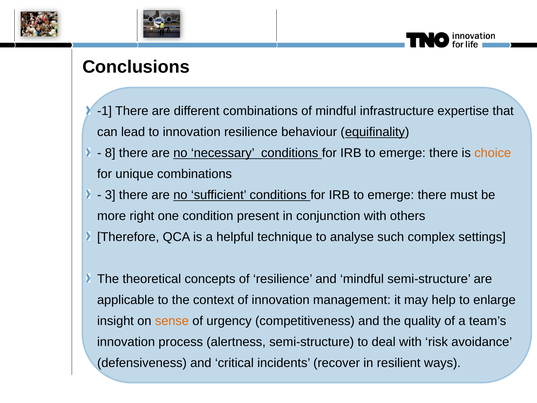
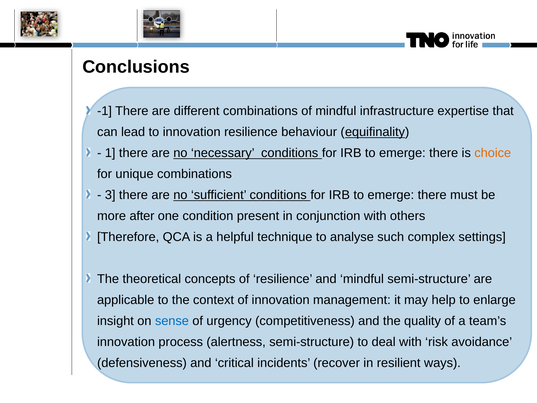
8: 8 -> 1 (110, 153)
right: right -> after (142, 216)
sense colour: orange -> blue (172, 321)
